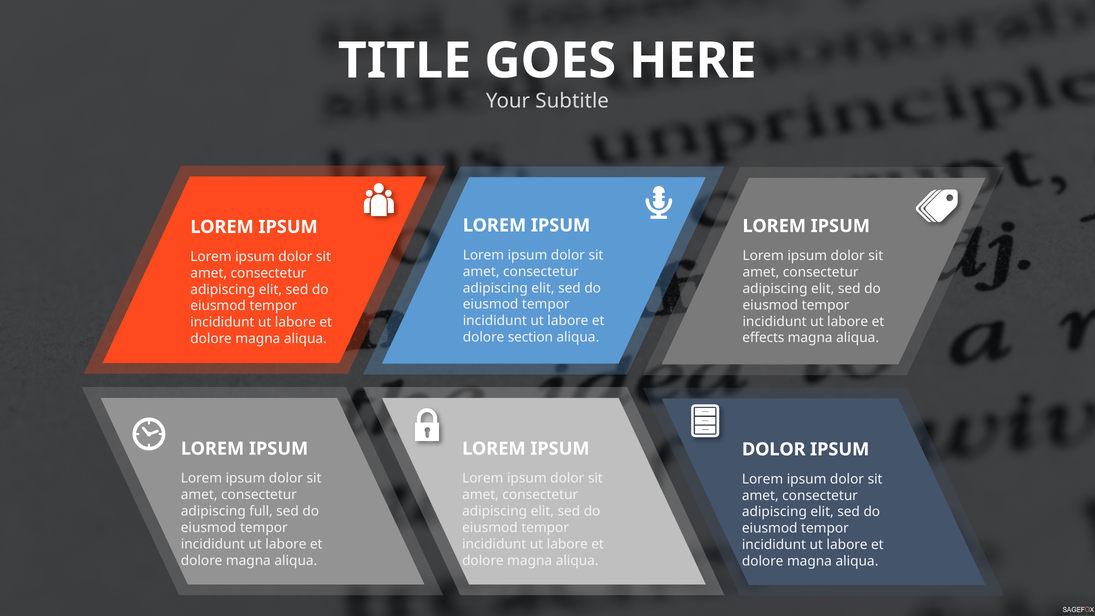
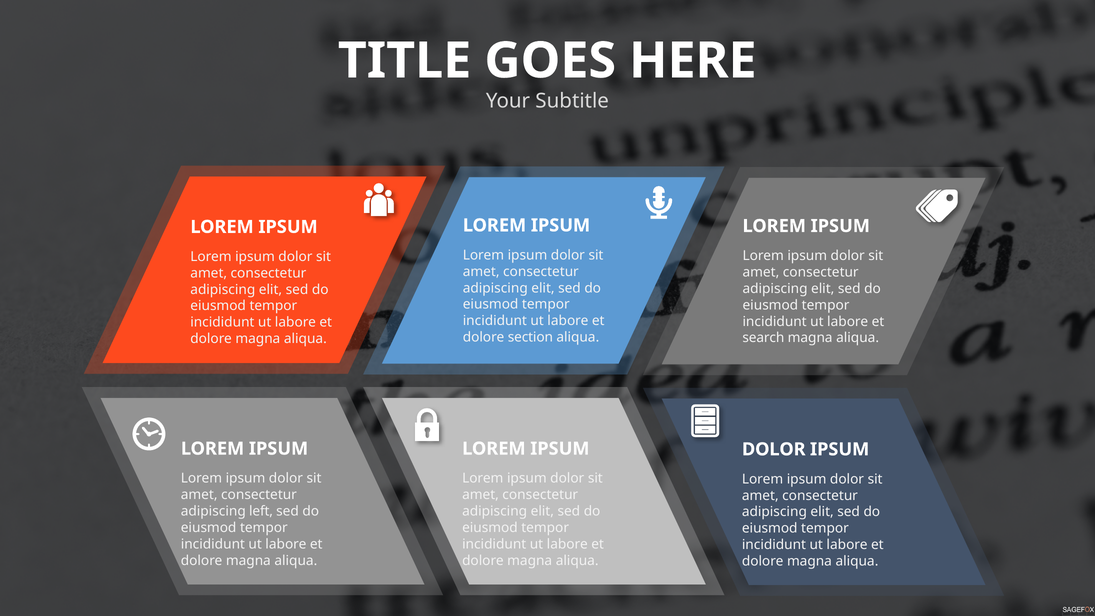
effects: effects -> search (763, 338)
full: full -> left (261, 511)
